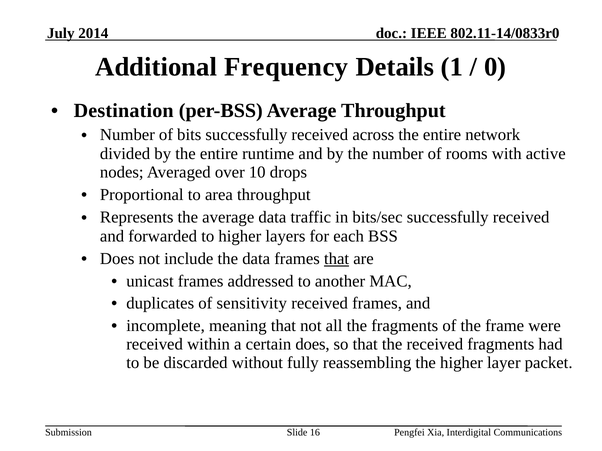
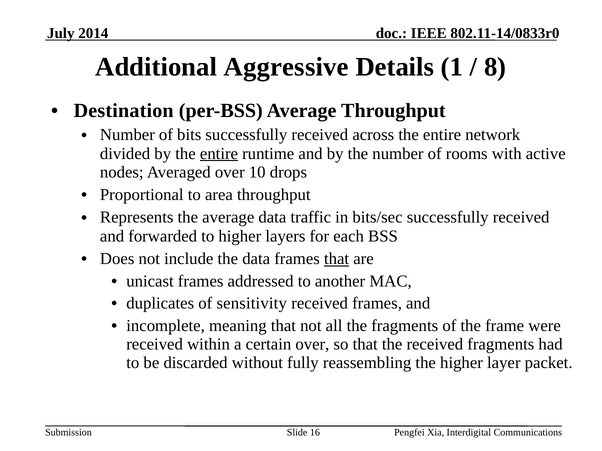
Frequency: Frequency -> Aggressive (286, 67)
0: 0 -> 8 (495, 67)
entire underline: none -> present (219, 154)
certain does: does -> over (312, 345)
